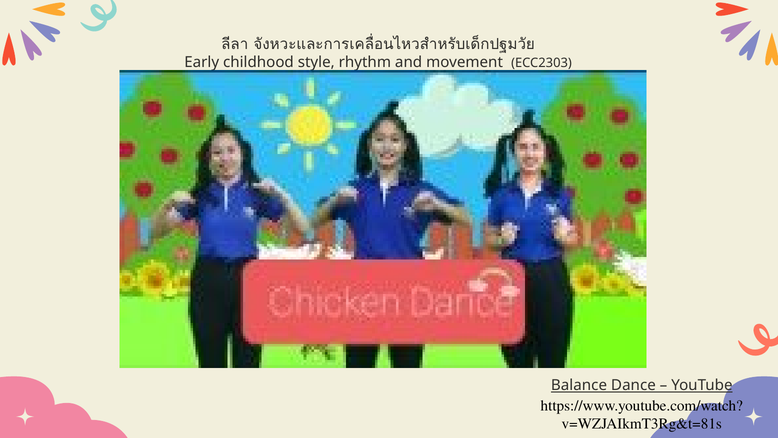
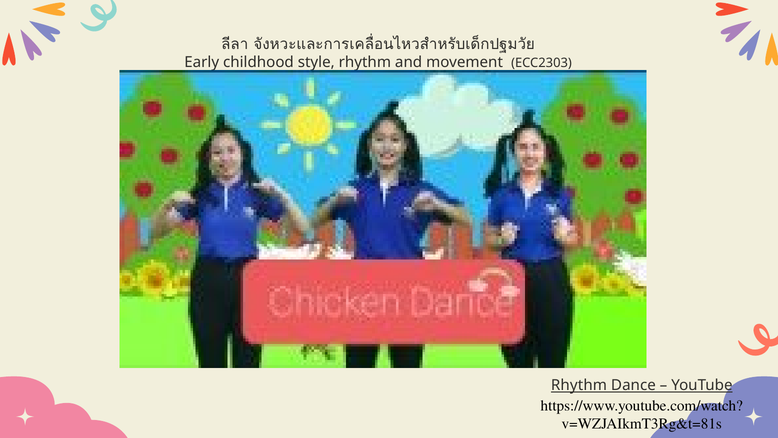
Balance: Balance -> Rhythm (579, 385)
